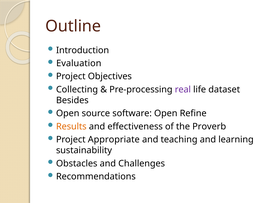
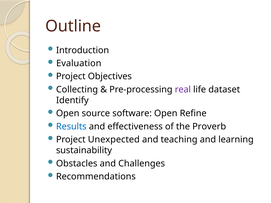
Besides: Besides -> Identify (72, 100)
Results colour: orange -> blue (71, 127)
Appropriate: Appropriate -> Unexpected (114, 140)
